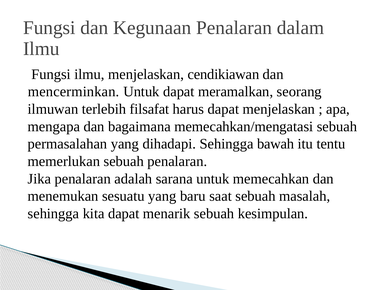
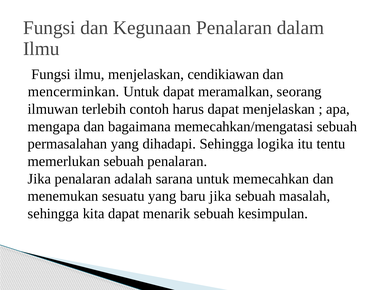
filsafat: filsafat -> contoh (149, 109)
bawah: bawah -> logika (275, 144)
baru saat: saat -> jika (220, 196)
